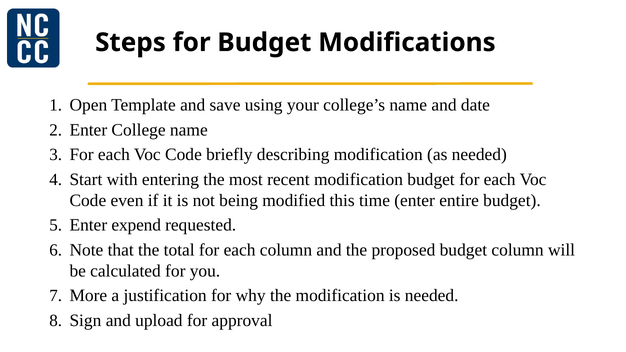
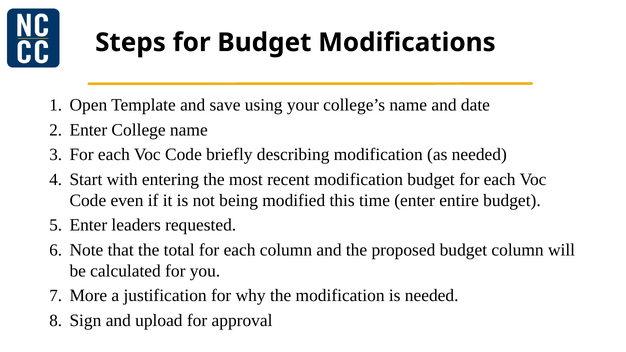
expend: expend -> leaders (136, 225)
